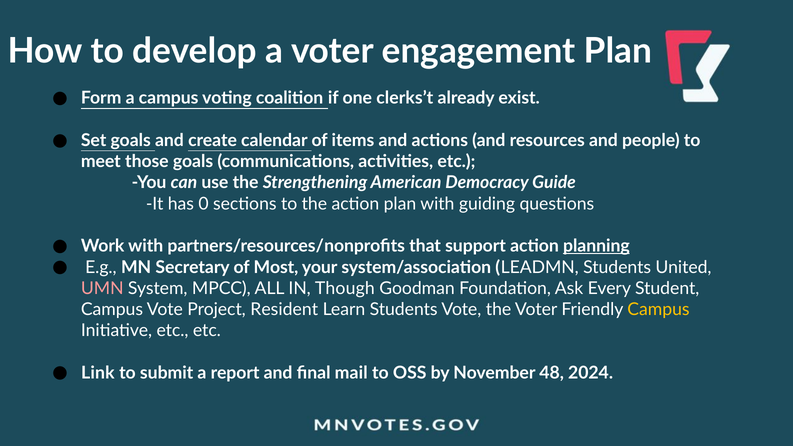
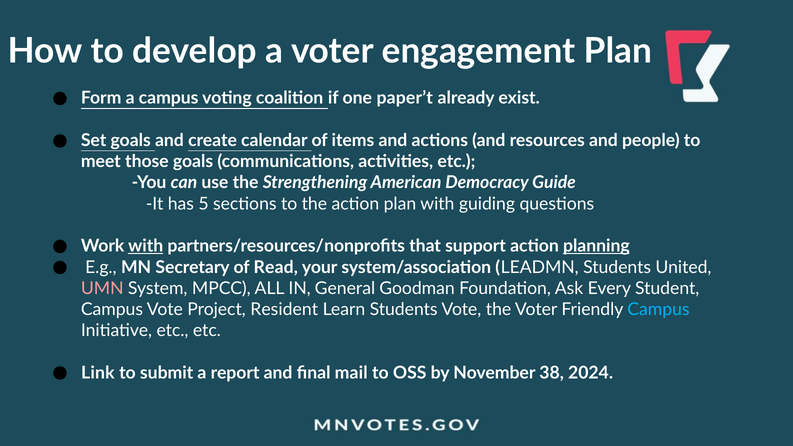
clerks’t: clerks’t -> paper’t (405, 98)
0: 0 -> 5 (204, 204)
with underline: none -> present (146, 246)
Most: Most -> Read (276, 267)
Though: Though -> General (345, 288)
Campus colour: yellow -> light blue (658, 310)
48: 48 -> 38 (552, 373)
